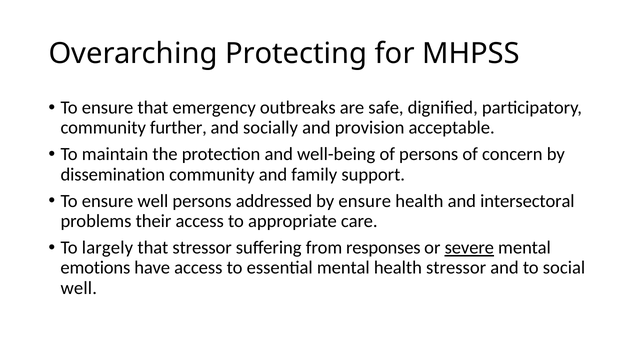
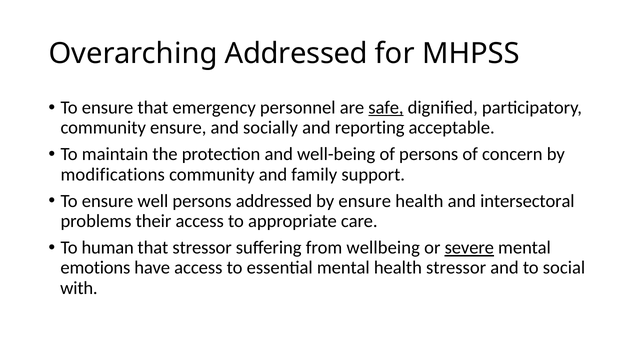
Overarching Protecting: Protecting -> Addressed (296, 54)
outbreaks: outbreaks -> personnel (298, 108)
safe underline: none -> present (386, 108)
community further: further -> ensure (178, 128)
provision: provision -> reporting (370, 128)
dissemination: dissemination -> modifications (113, 175)
largely: largely -> human (108, 248)
responses: responses -> wellbeing (383, 248)
well: well -> with (79, 288)
